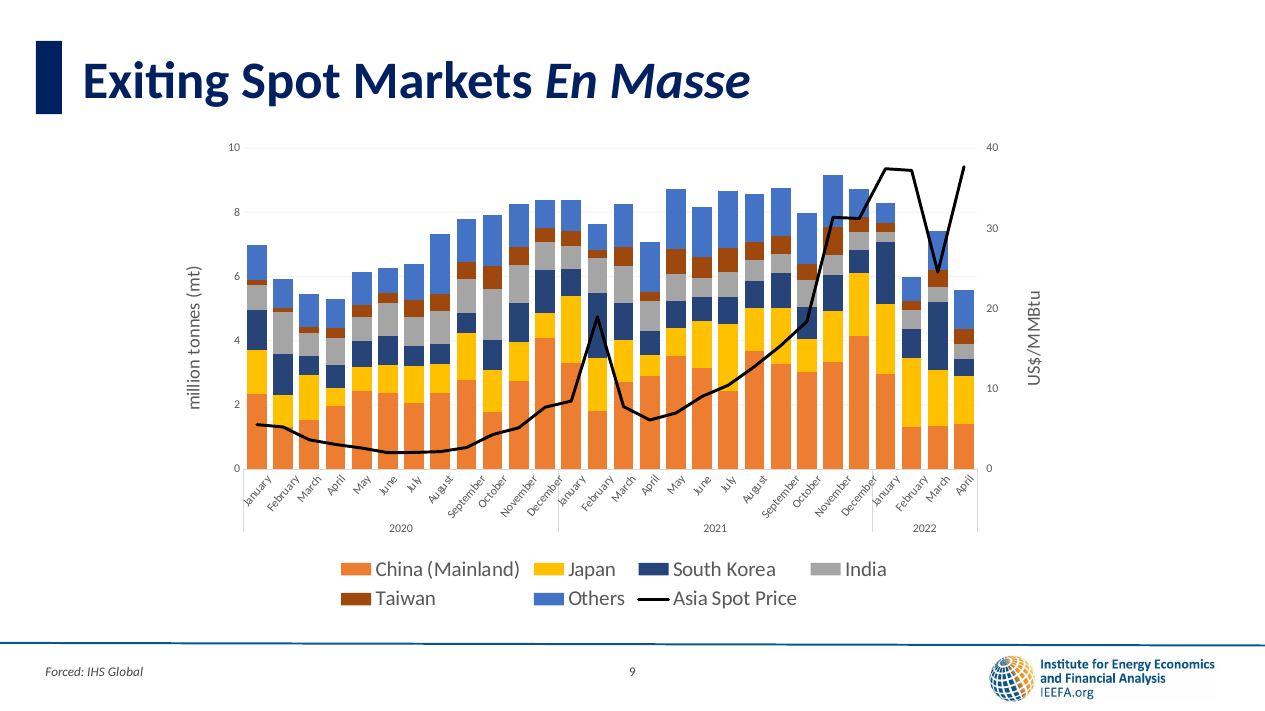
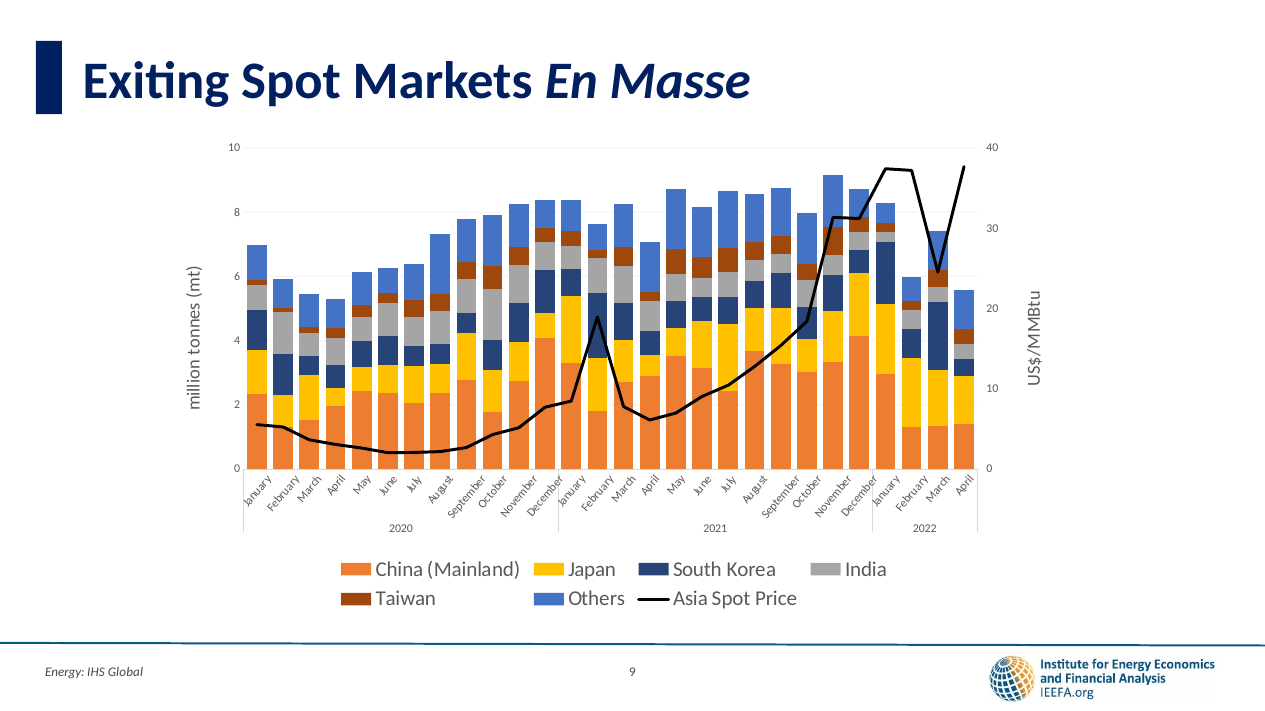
Forced: Forced -> Energy (65, 673)
